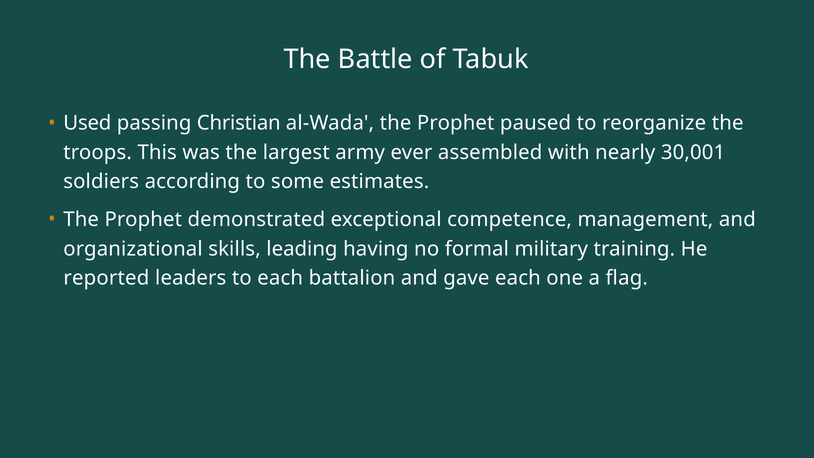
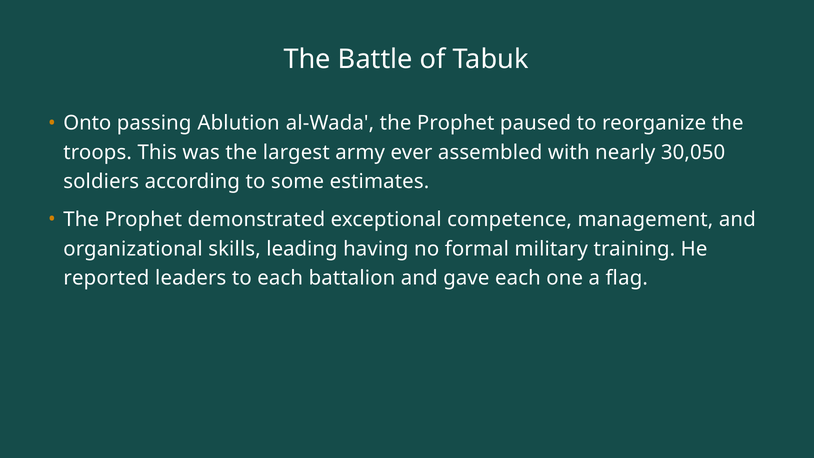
Used: Used -> Onto (87, 123)
Christian: Christian -> Ablution (239, 123)
30,001: 30,001 -> 30,050 (693, 152)
